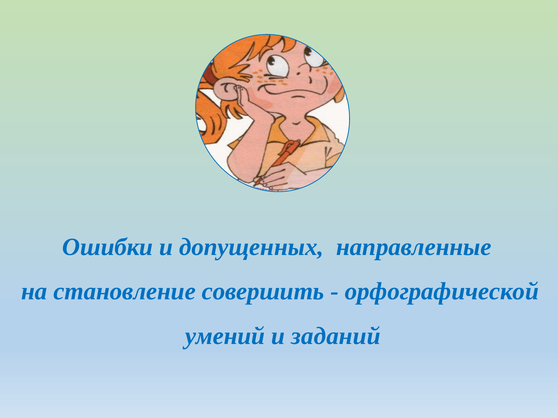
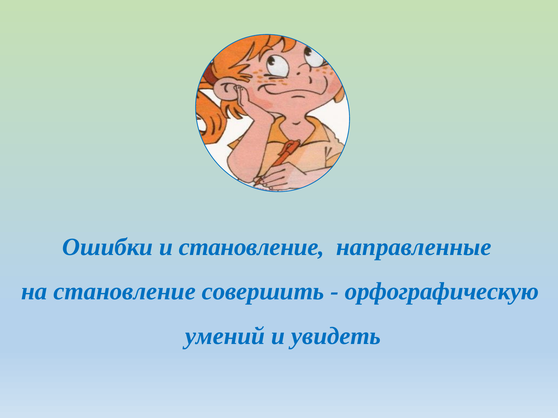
и допущенных: допущенных -> становление (252, 247)
орфографической: орфографической -> орфографическую (442, 292)
заданий: заданий -> увидеть (336, 336)
